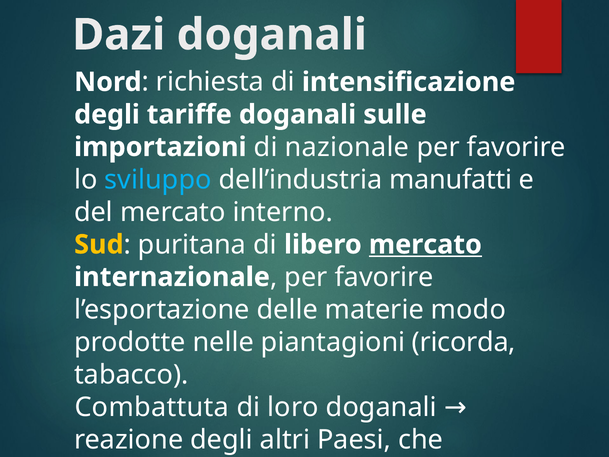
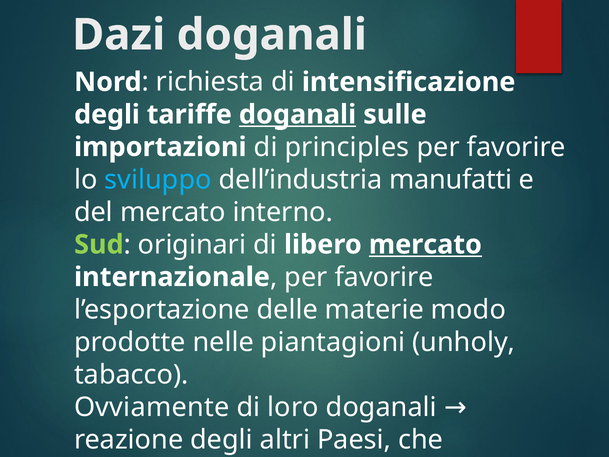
doganali underline: none -> present (298, 114)
nazionale: nazionale -> principles (347, 147)
Sud colour: yellow -> light green (99, 244)
puritana: puritana -> originari (192, 244)
ricorda: ricorda -> unholy (464, 342)
Combattuta: Combattuta -> Ovviamente (152, 407)
